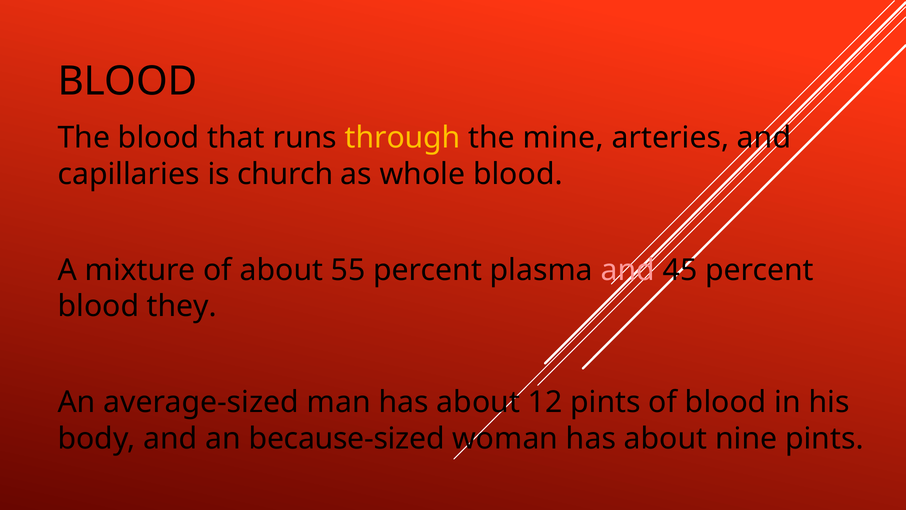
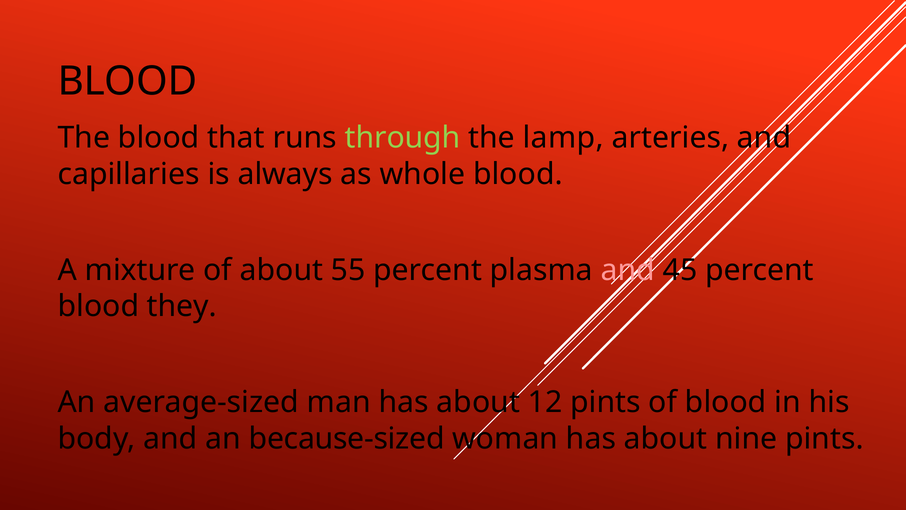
through colour: yellow -> light green (403, 138)
mine: mine -> lamp (563, 138)
church: church -> always (285, 174)
